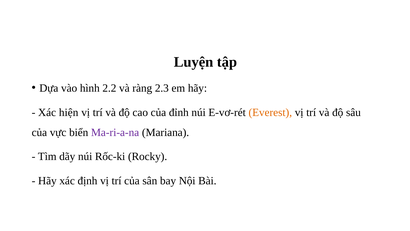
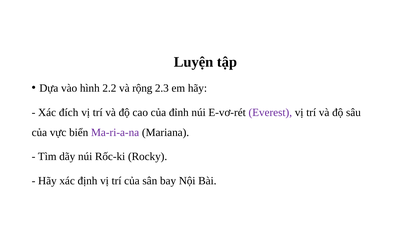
ràng: ràng -> rộng (142, 88)
hiện: hiện -> đích (69, 112)
Everest colour: orange -> purple (270, 112)
